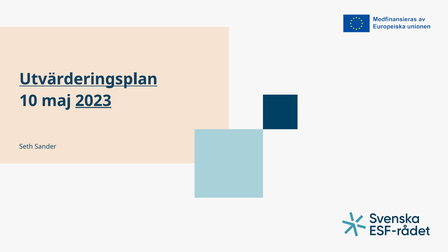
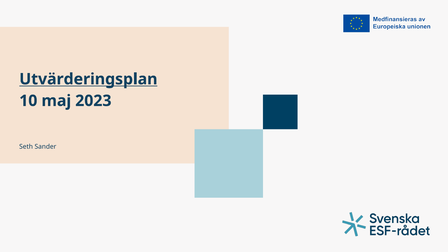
2023 underline: present -> none (93, 101)
